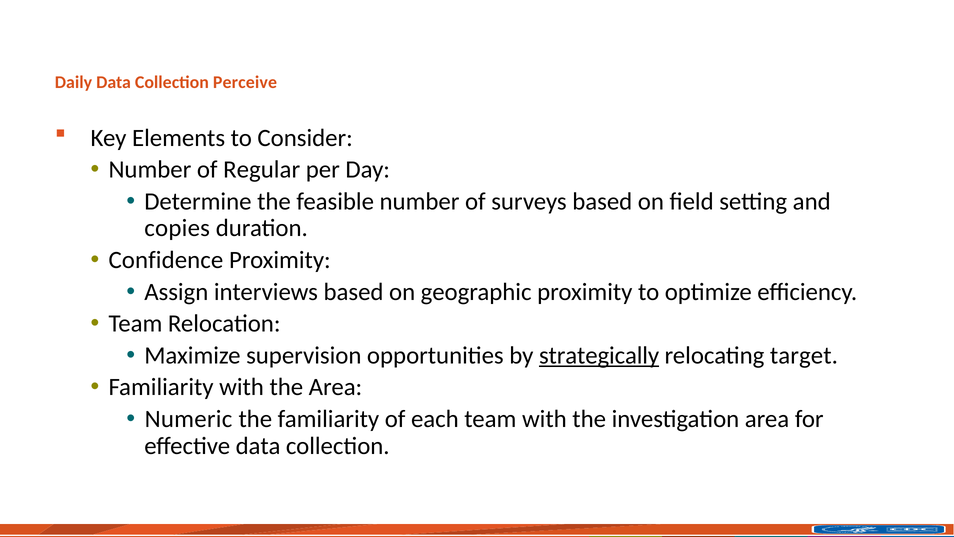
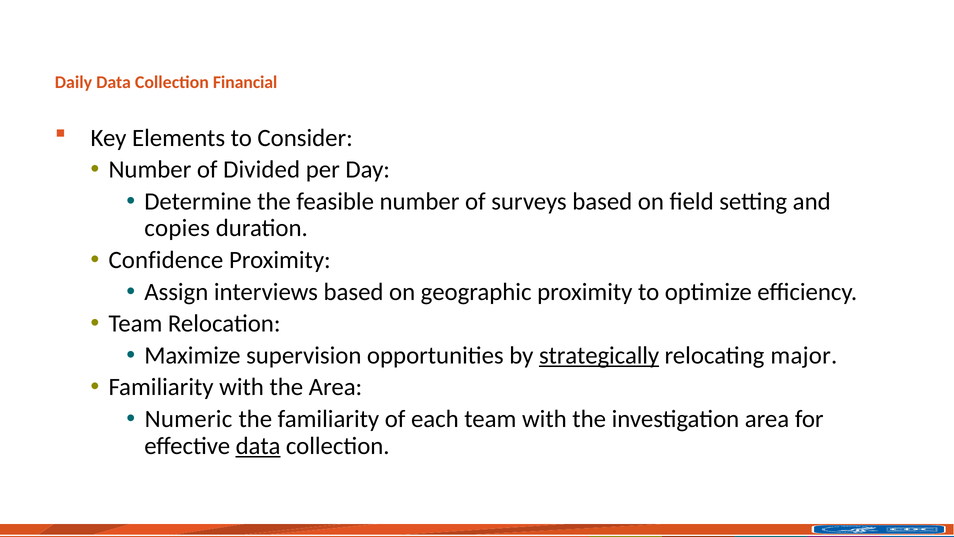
Perceive: Perceive -> Financial (245, 82)
Regular: Regular -> Divided (262, 170)
target: target -> major (804, 355)
data underline: none -> present (258, 446)
